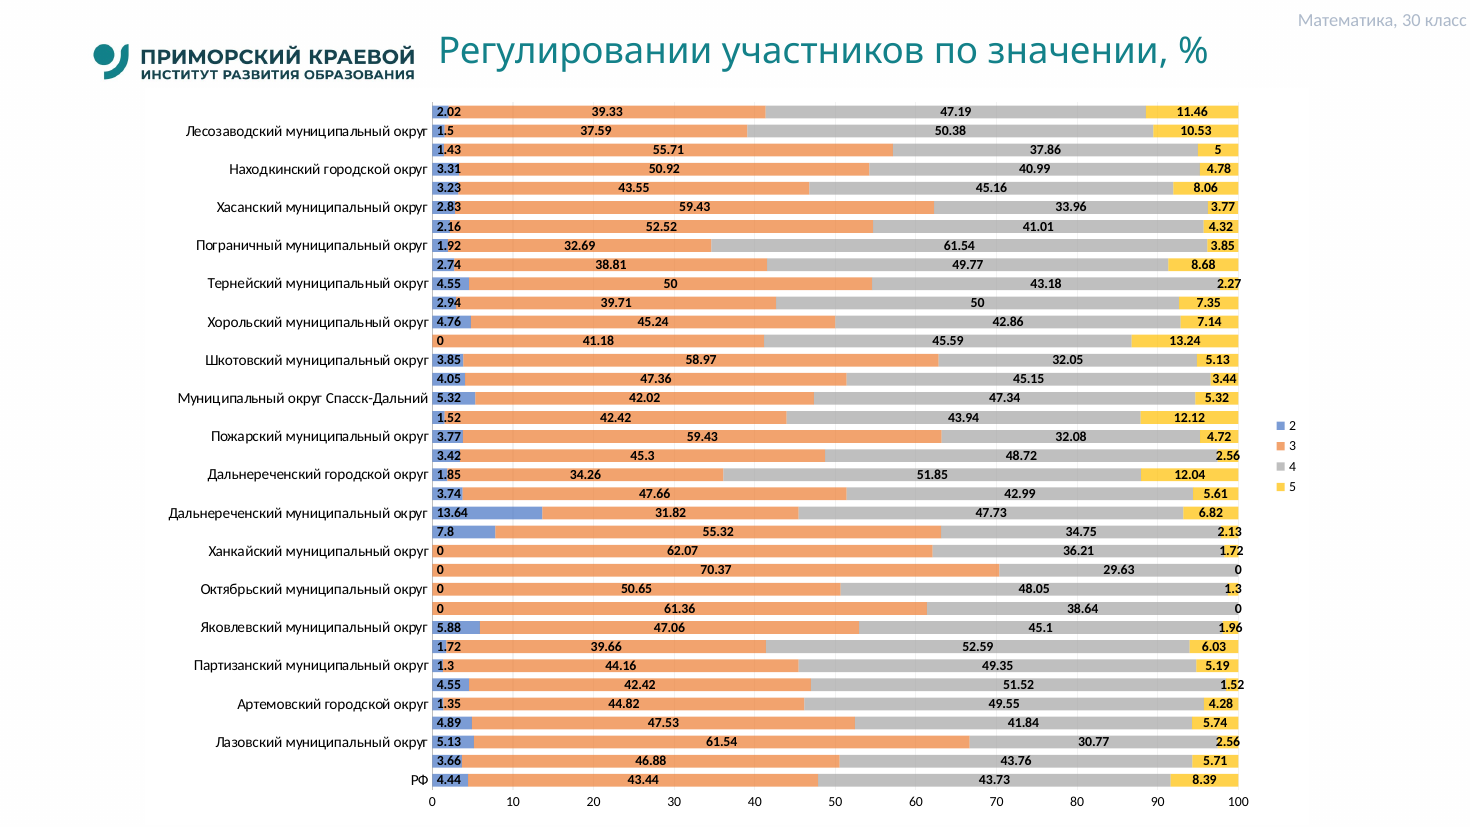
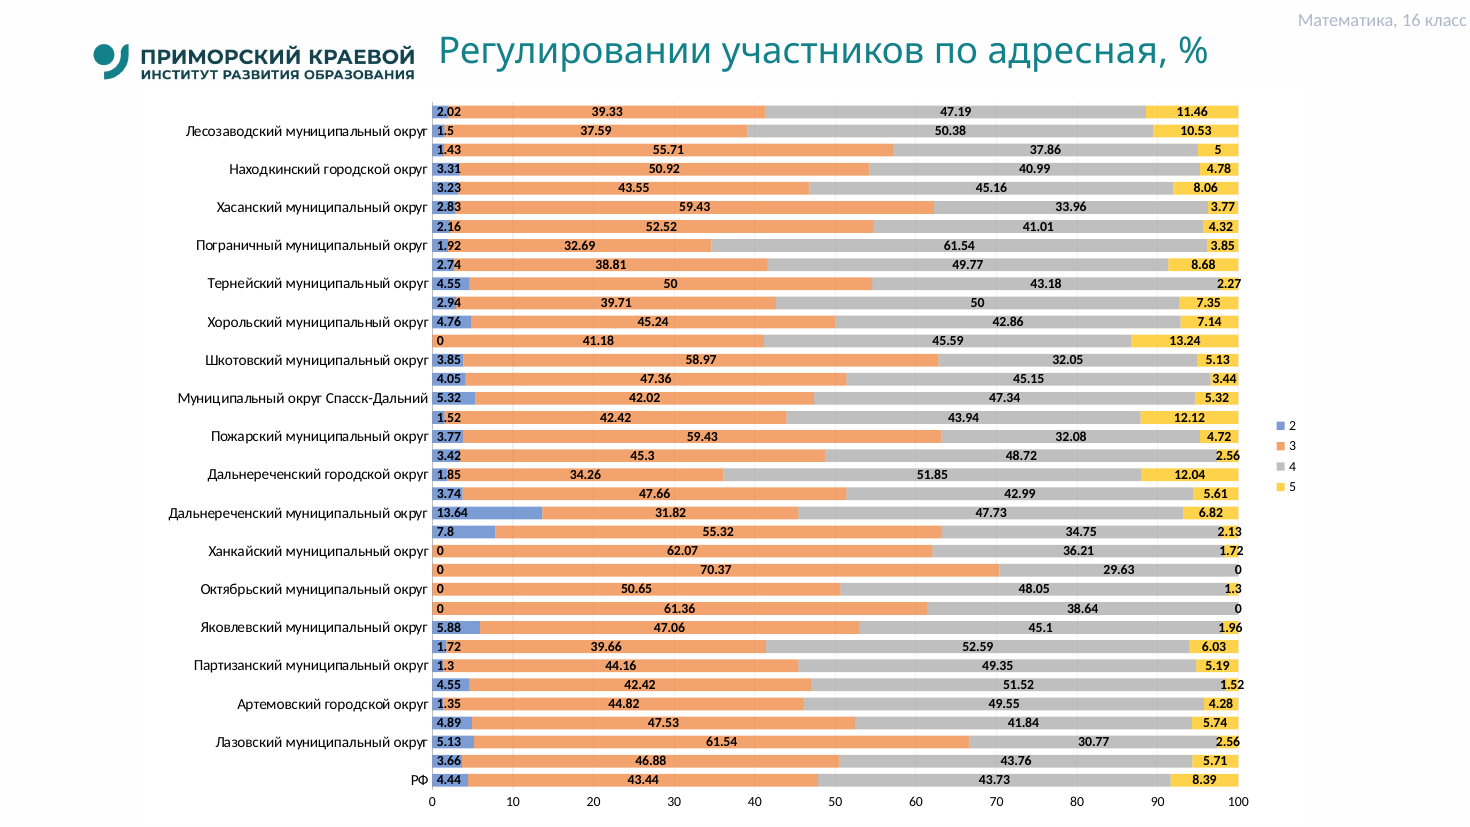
Математика 30: 30 -> 16 (1411, 20)
значении: значении -> адресная (1078, 51)
